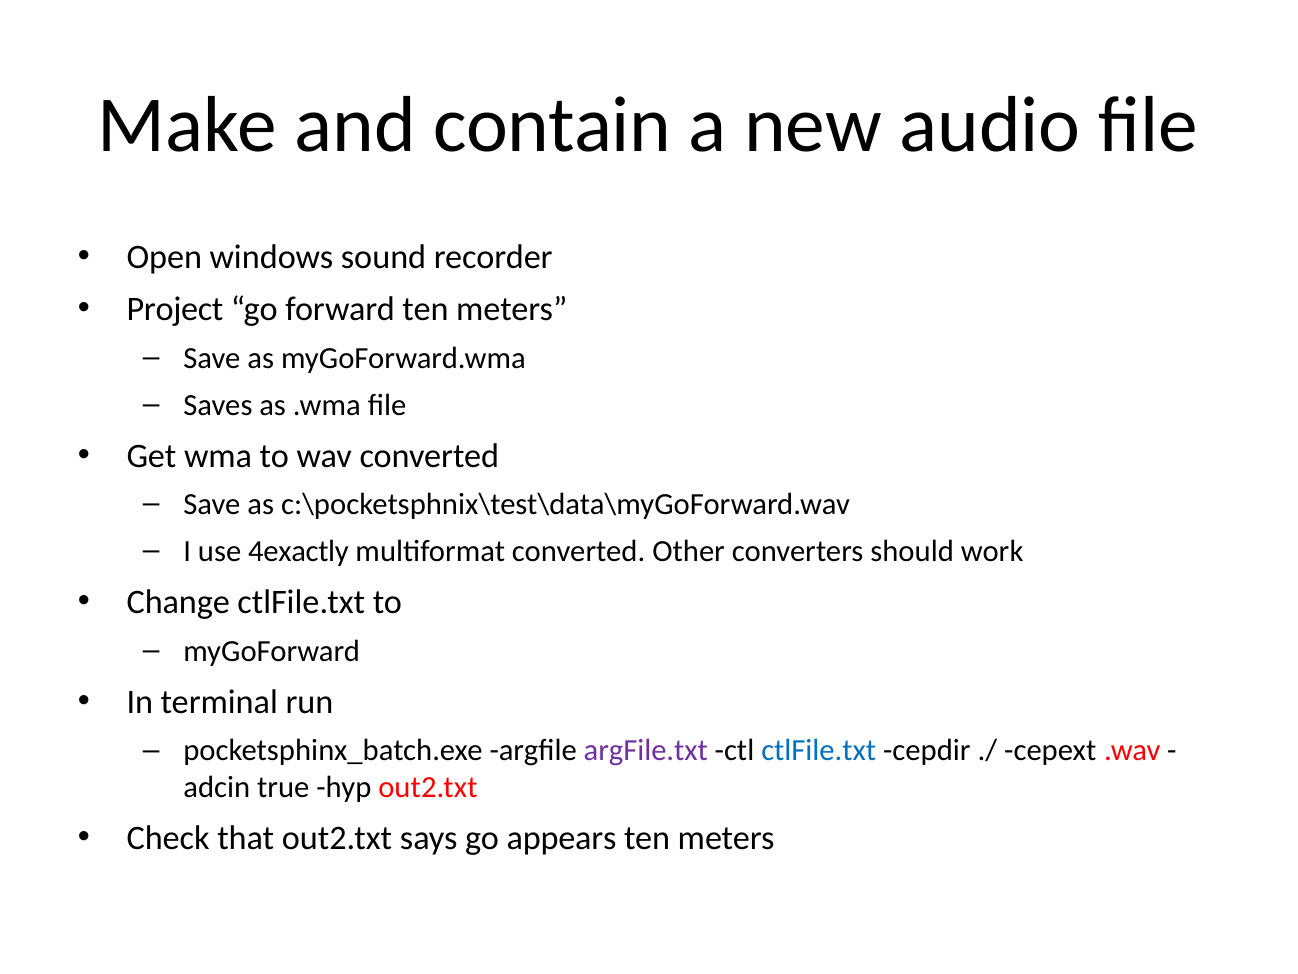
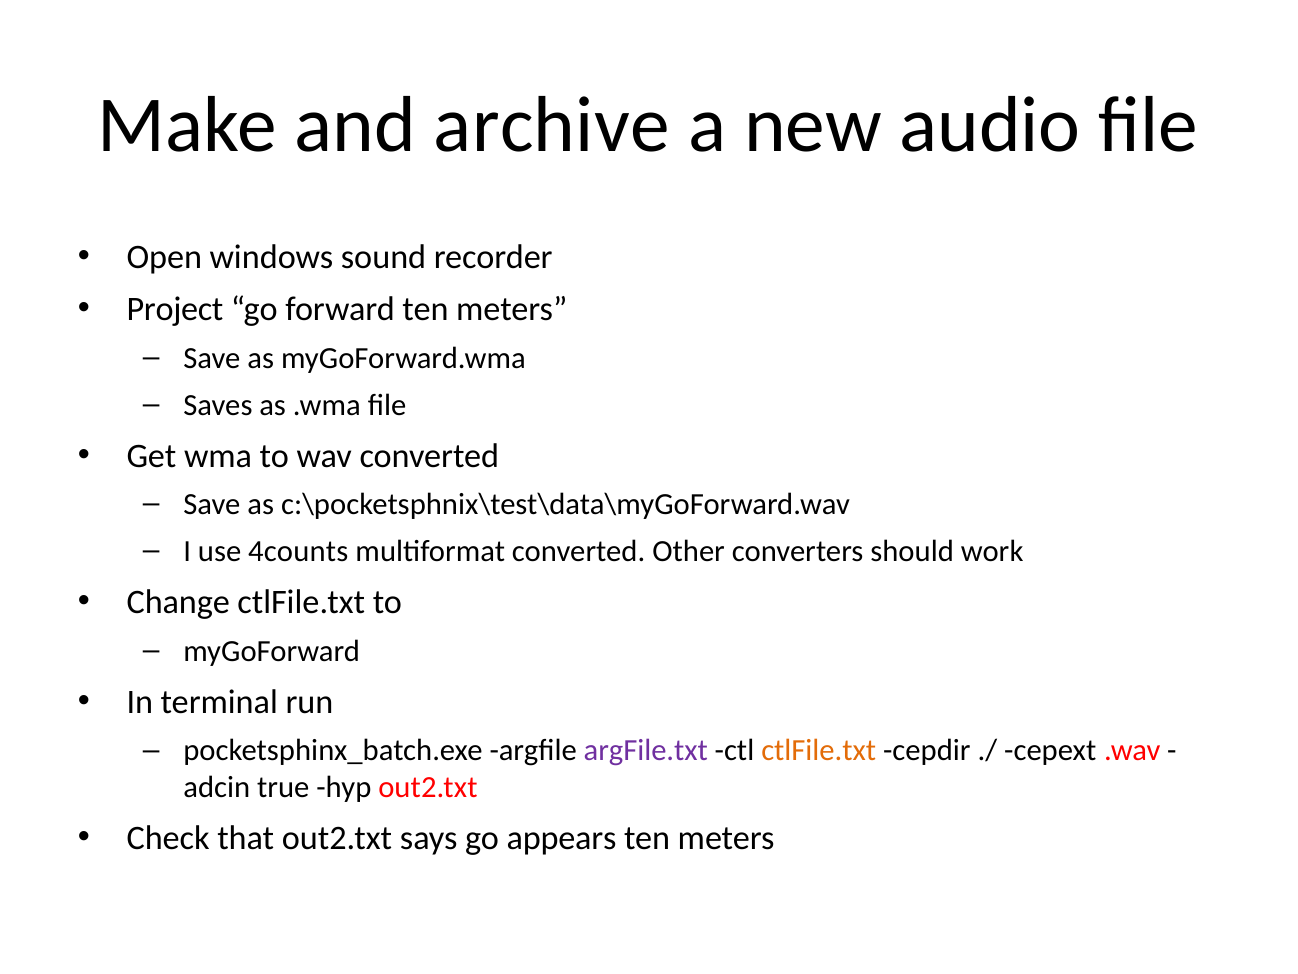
contain: contain -> archive (552, 126)
4exactly: 4exactly -> 4counts (298, 551)
ctlFile.txt colour: blue -> orange (819, 750)
